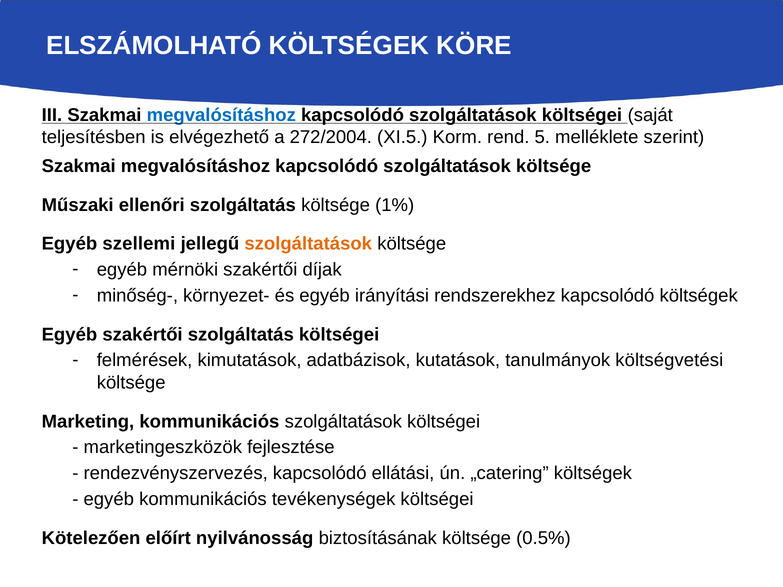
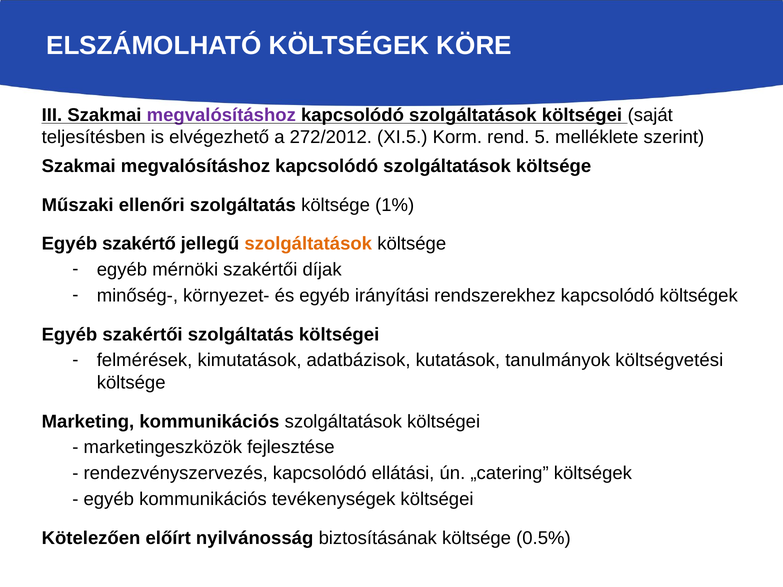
megvalósításhoz colour: blue -> purple (221, 115)
272/2004: 272/2004 -> 272/2012 (331, 137)
szellemi: szellemi -> szakértő (139, 244)
